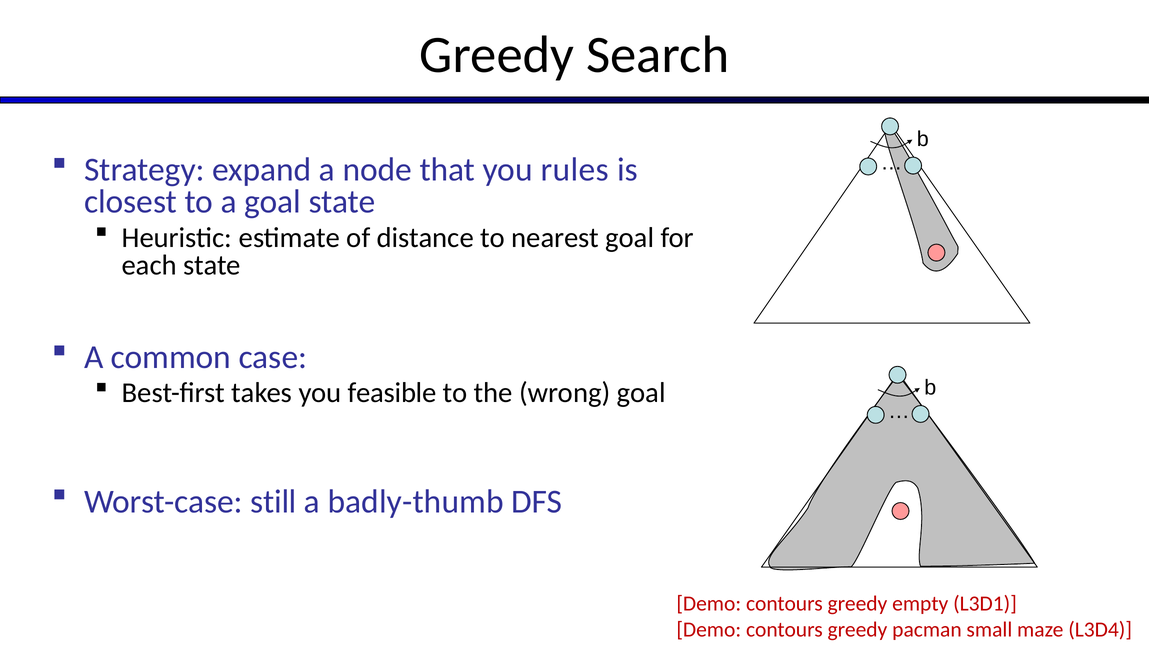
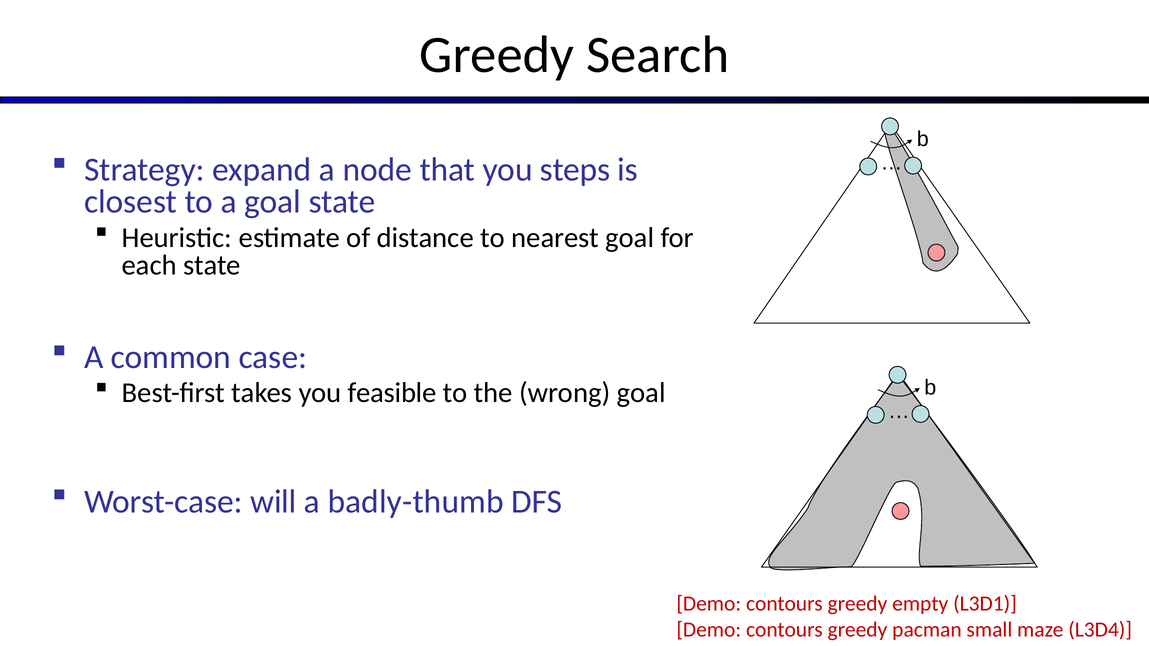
rules: rules -> steps (575, 170)
still: still -> will (273, 502)
